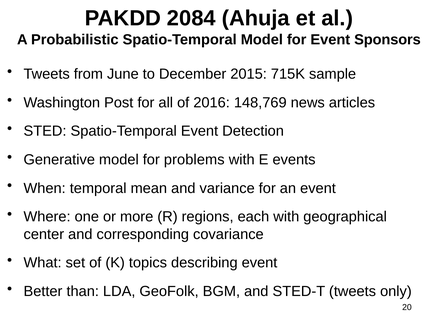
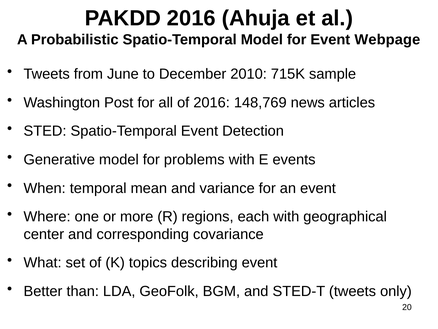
PAKDD 2084: 2084 -> 2016 (191, 18)
Sponsors: Sponsors -> Webpage (387, 40)
2015: 2015 -> 2010 (249, 74)
